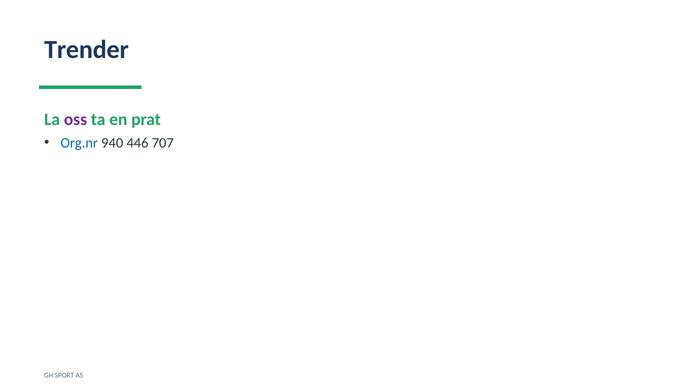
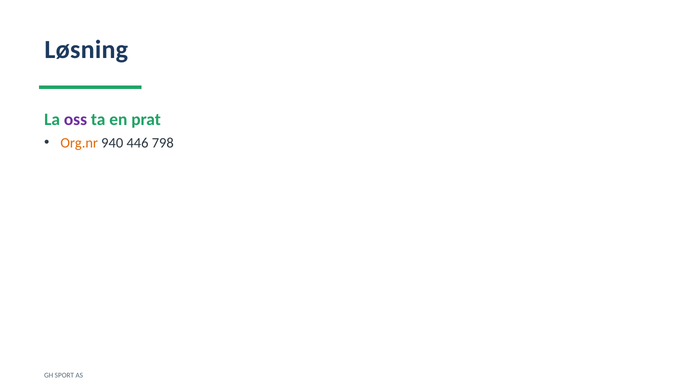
Trender: Trender -> Løsning (86, 50)
Org.nr colour: blue -> orange (79, 143)
707: 707 -> 798 (163, 143)
